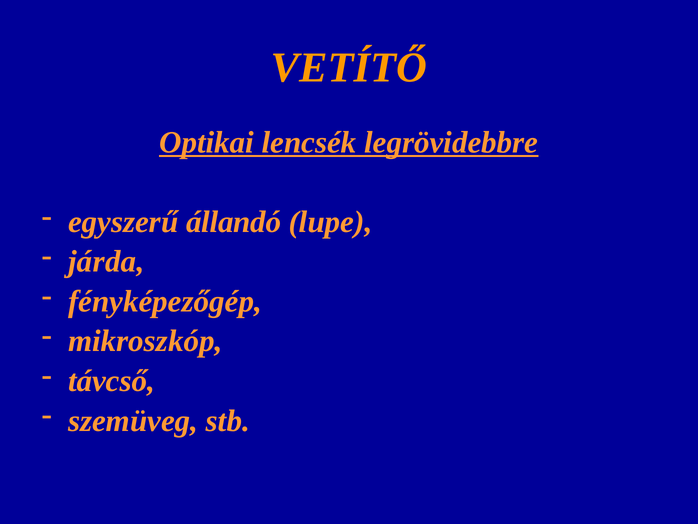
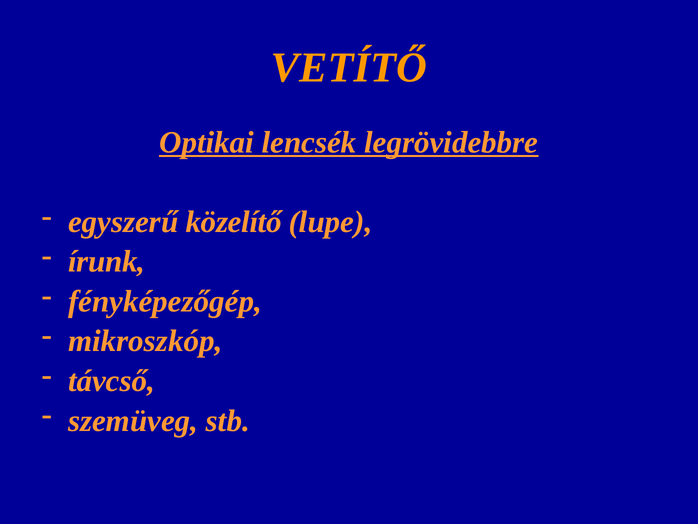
állandó: állandó -> közelítő (234, 222)
járda: járda -> írunk (107, 261)
